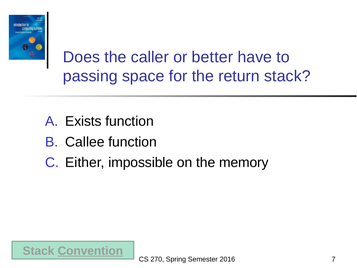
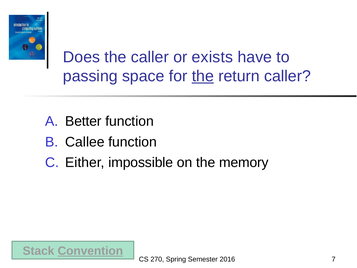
better: better -> exists (212, 57)
the underline: none -> present (203, 76)
return stack: stack -> caller (288, 76)
Exists: Exists -> Better (83, 121)
